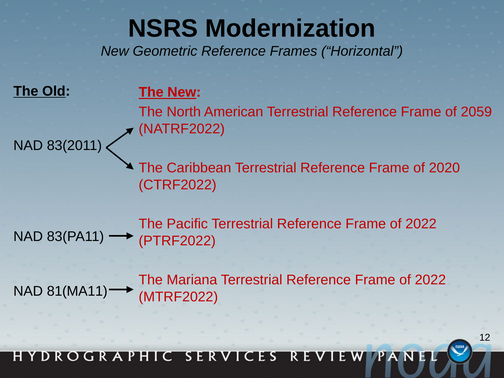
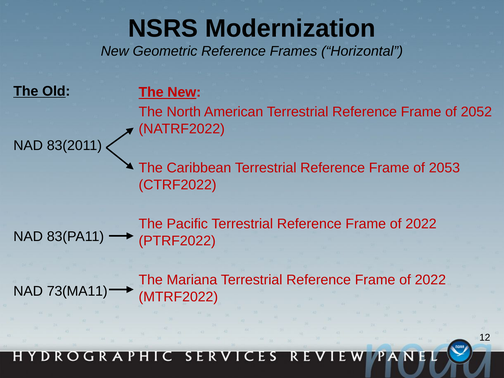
2059: 2059 -> 2052 (476, 112)
2020: 2020 -> 2053 (444, 168)
81(MA11: 81(MA11 -> 73(MA11 (77, 291)
